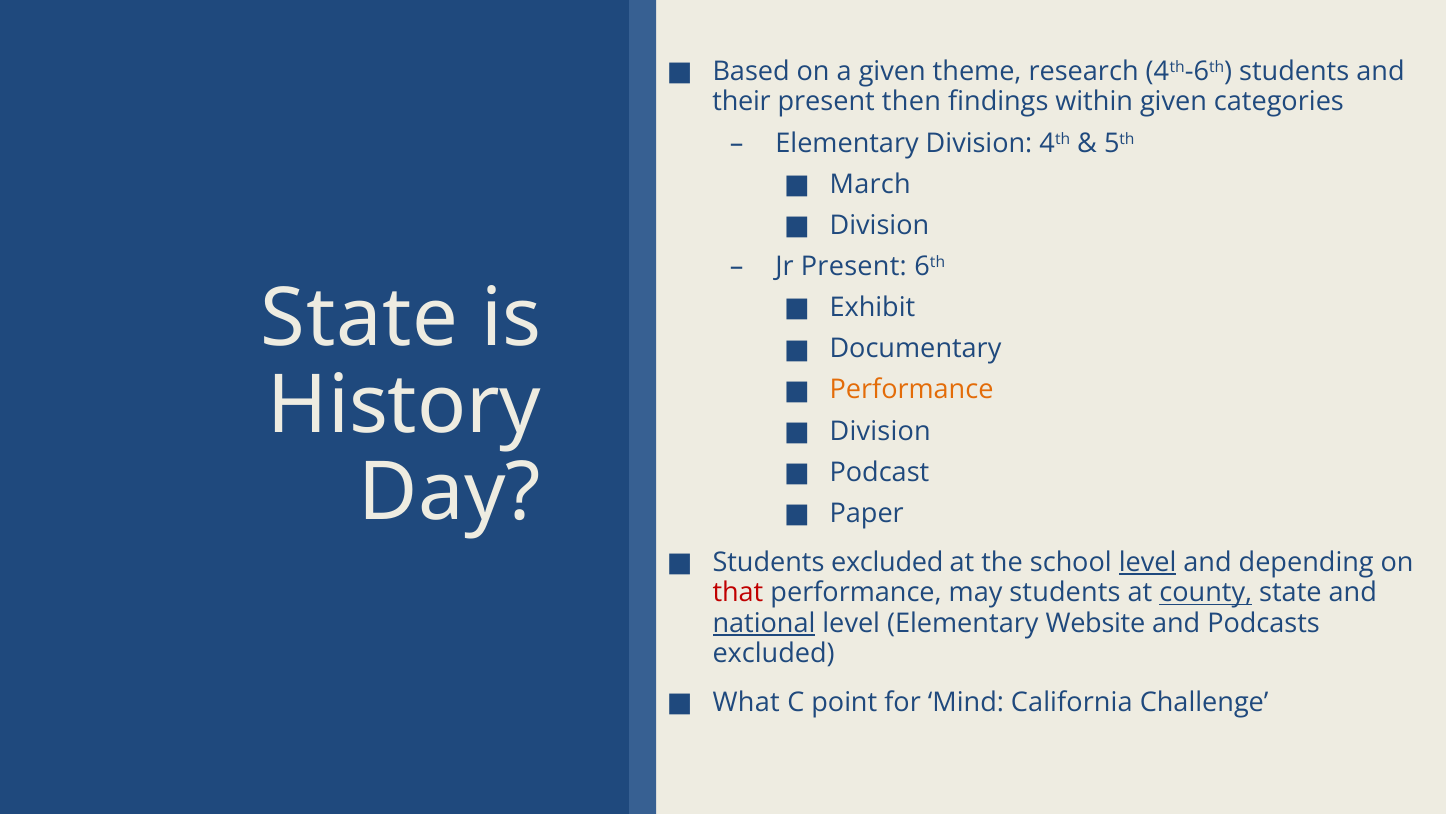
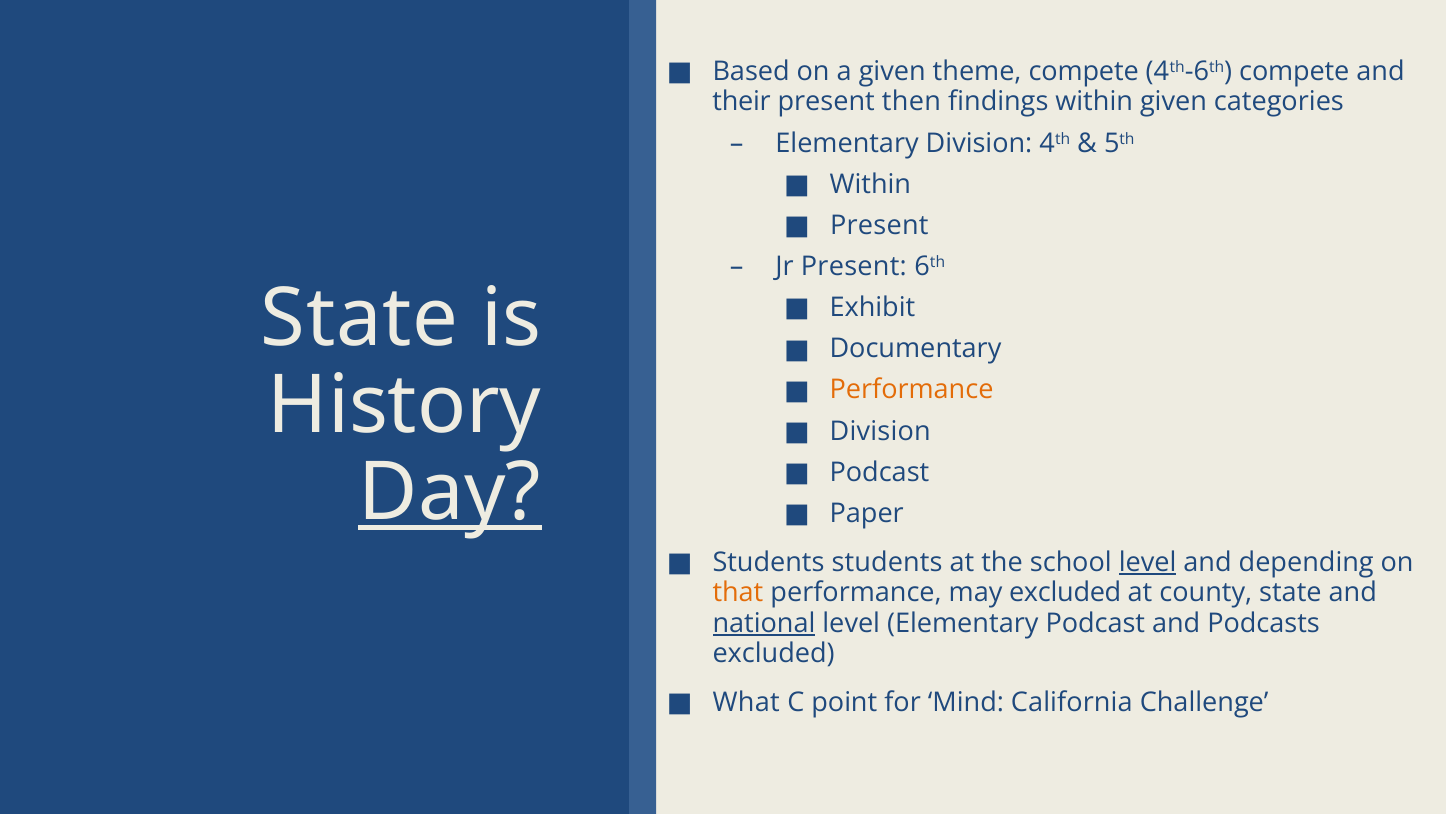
theme research: research -> compete (1084, 71)
4th-6th students: students -> compete (1294, 71)
March: March -> Within (870, 184)
Division: Division -> Present (879, 225)
Day underline: none -> present (450, 492)
Students excluded: excluded -> students (887, 562)
that colour: red -> orange (738, 592)
may students: students -> excluded (1065, 592)
county underline: present -> none (1206, 592)
Elementary Website: Website -> Podcast (1095, 623)
